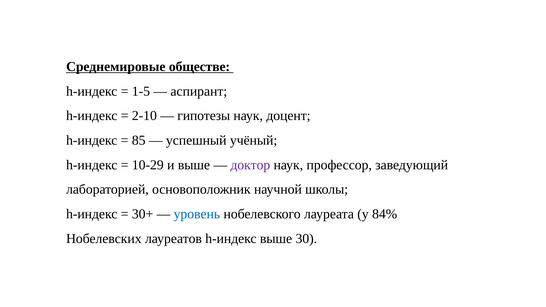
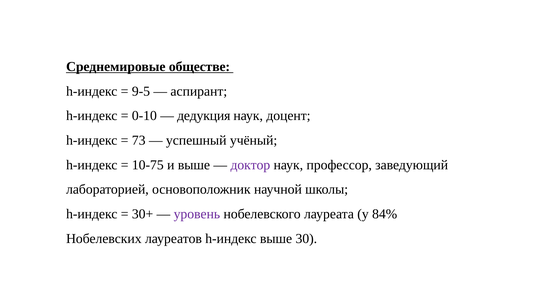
1-5: 1-5 -> 9-5 (141, 91)
2-10: 2-10 -> 0-10 (144, 116)
гипотезы: гипотезы -> дедукция (204, 116)
85: 85 -> 73 (139, 140)
10-29: 10-29 -> 10-75 (148, 165)
уровень colour: blue -> purple (197, 214)
